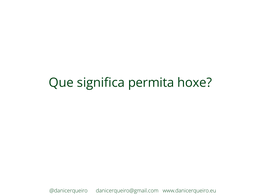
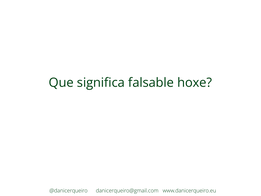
permita: permita -> falsable (151, 83)
